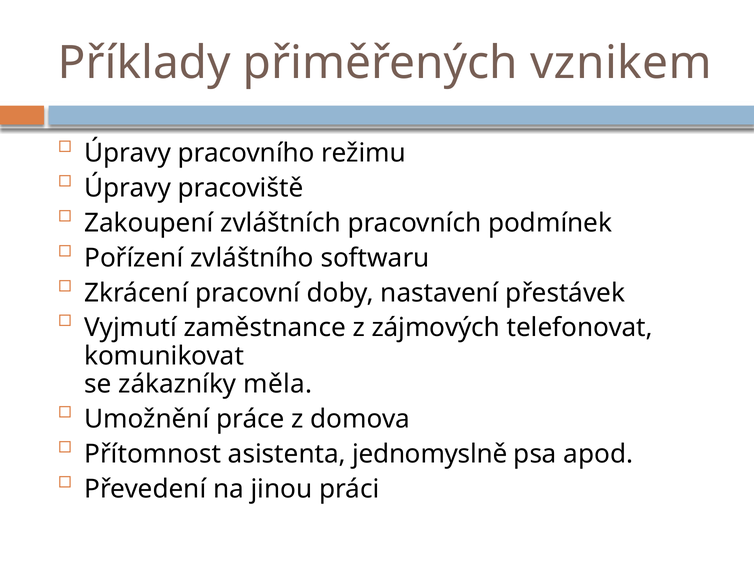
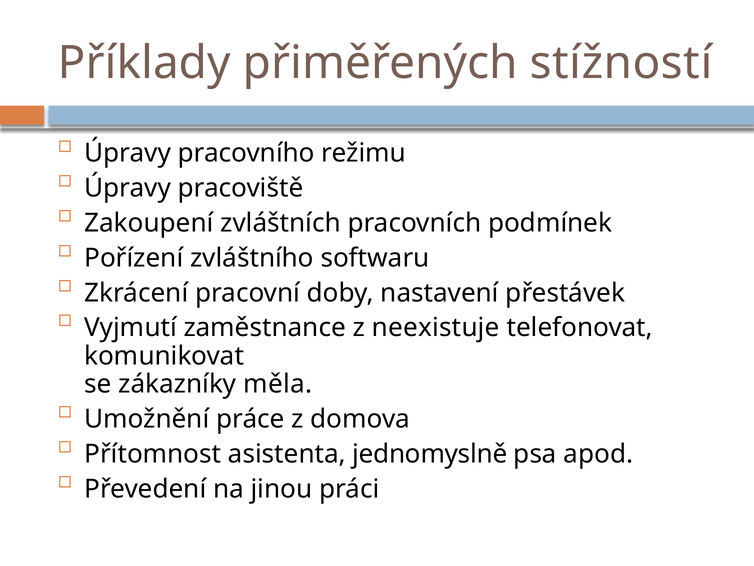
vznikem: vznikem -> stížností (621, 63)
zájmových: zájmových -> neexistuje (436, 327)
